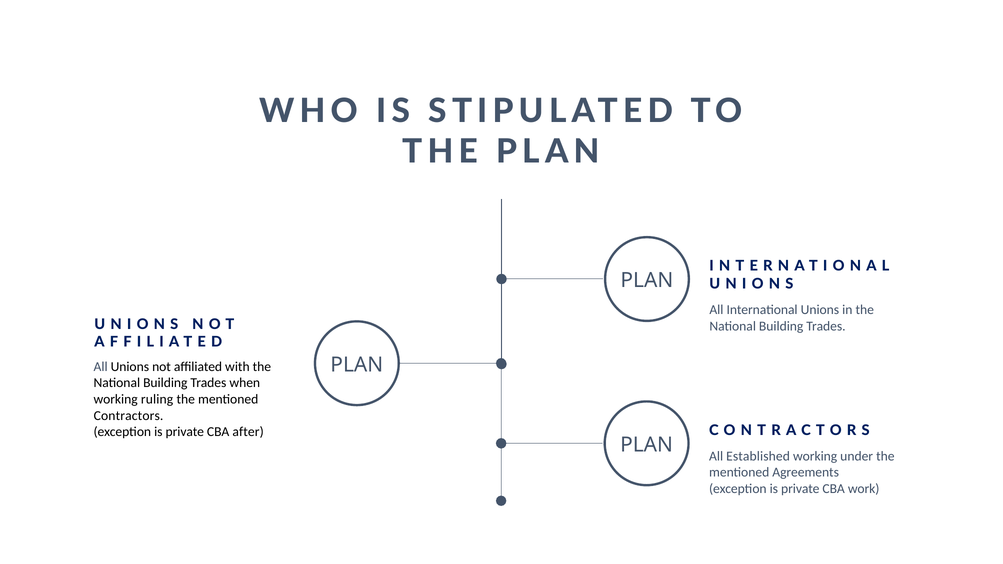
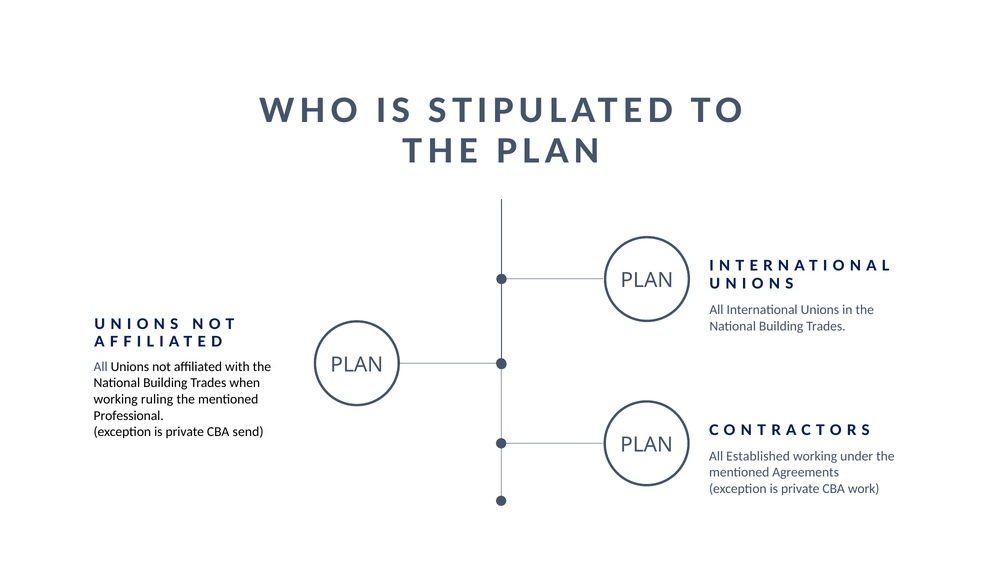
Contractors: Contractors -> Professional (129, 416)
after: after -> send (248, 432)
